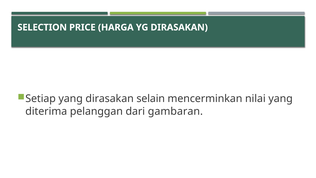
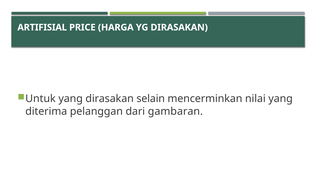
SELECTION: SELECTION -> ARTIFISIAL (42, 27)
Setiap: Setiap -> Untuk (41, 99)
